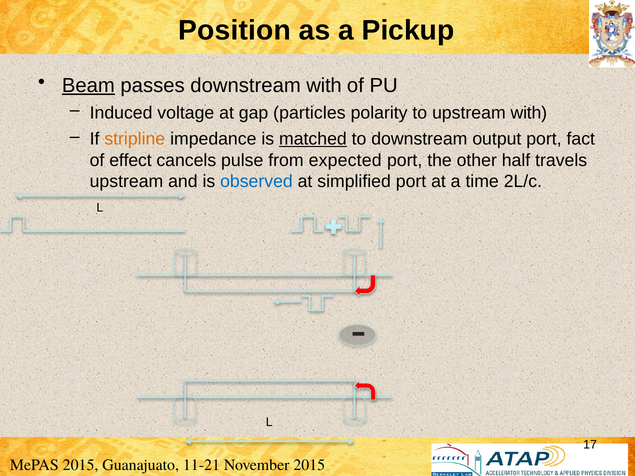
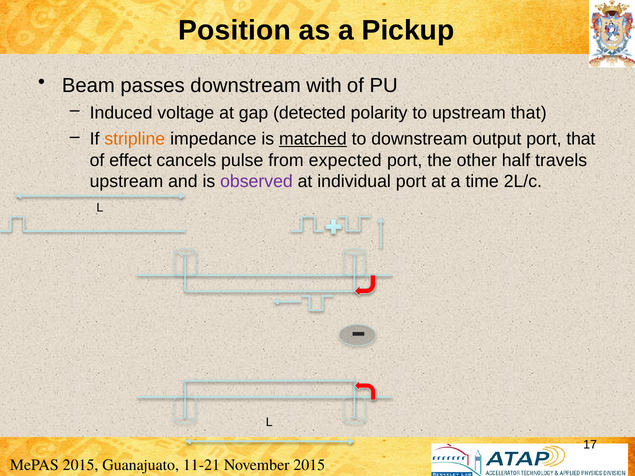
Beam underline: present -> none (88, 86)
particles: particles -> detected (310, 113)
upstream with: with -> that (529, 113)
port fact: fact -> that (581, 139)
observed colour: blue -> purple (256, 182)
simplified: simplified -> individual (354, 182)
